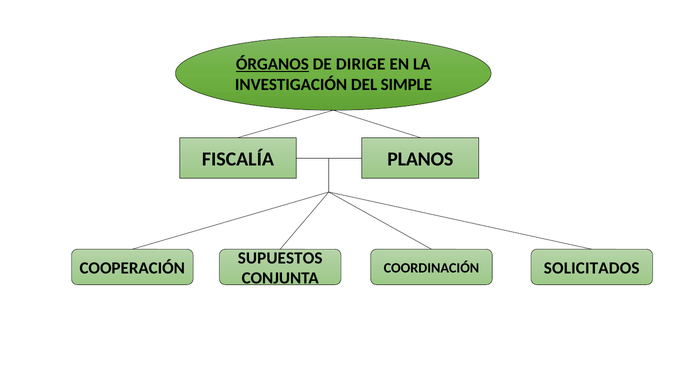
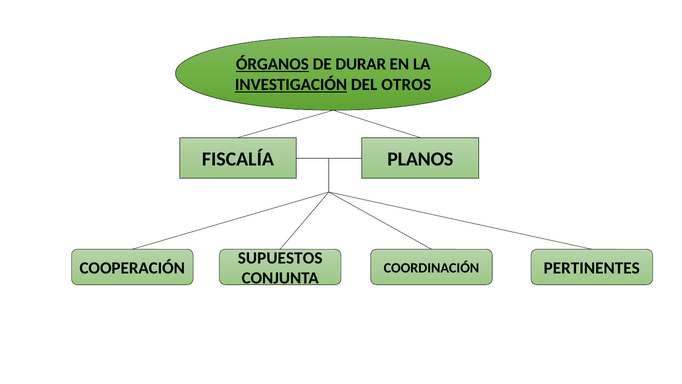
DIRIGE: DIRIGE -> DURAR (361, 64)
INVESTIGACIÓN underline: none -> present (291, 85)
SIMPLE: SIMPLE -> OTROS (406, 85)
SOLICITADOS: SOLICITADOS -> PERTINENTES (592, 268)
